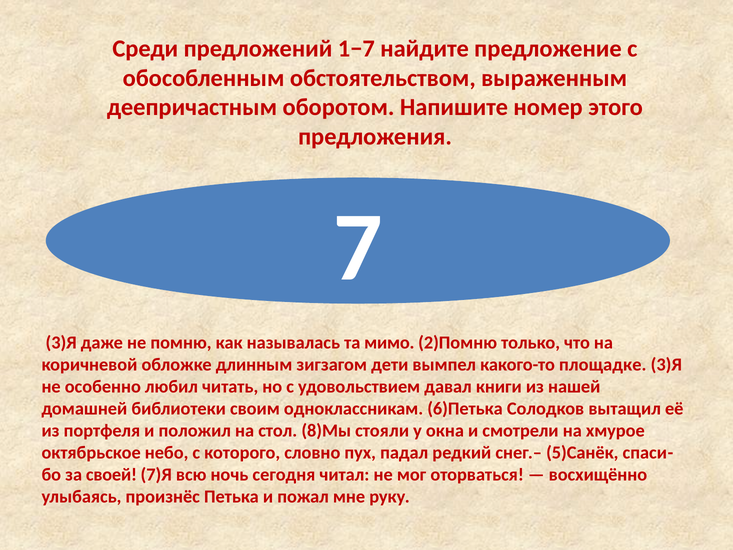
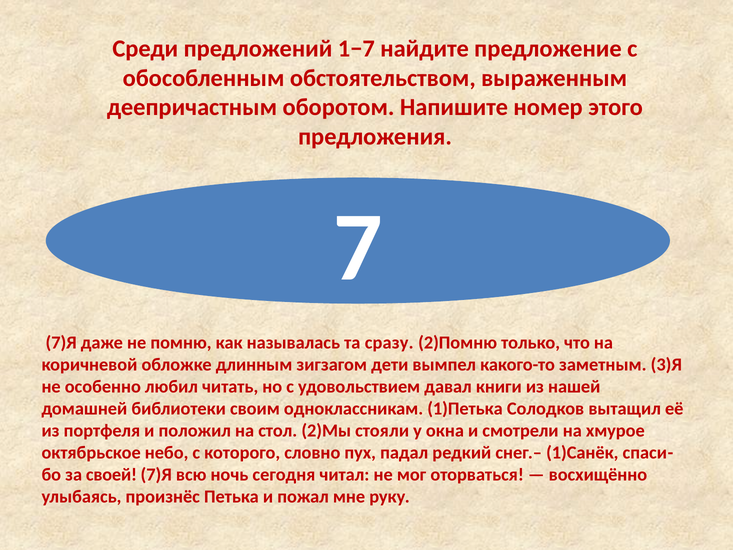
3)Я: 3)Я -> 7)Я (61, 342)
мимо: мимо -> сразу (389, 342)
площадке: площадке -> заметным (603, 364)
6)Петька: 6)Петька -> 1)Петька (465, 408)
8)Мы: 8)Мы -> 2)Мы (326, 430)
5)Санёк: 5)Санёк -> 1)Санёк (582, 452)
